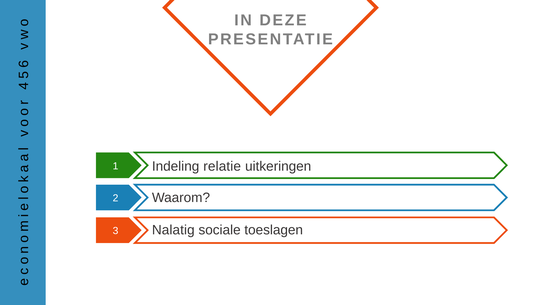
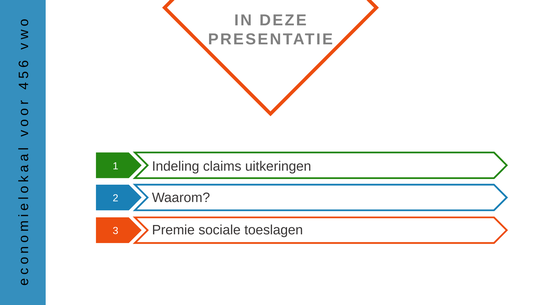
relatie: relatie -> claims (222, 166)
Nalatig: Nalatig -> Premie (173, 230)
